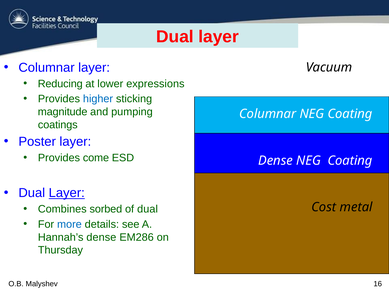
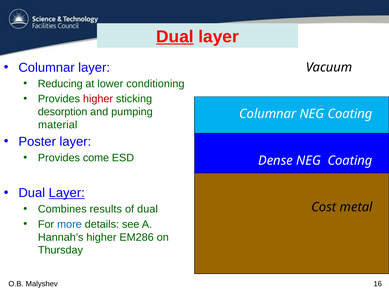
Dual underline: none -> present (175, 37)
expressions: expressions -> conditioning (155, 84)
higher colour: blue -> red (98, 99)
magnitude: magnitude -> desorption (63, 112)
coatings: coatings -> material (58, 125)
sorbed: sorbed -> results (106, 210)
Hannah’s dense: dense -> higher (101, 238)
